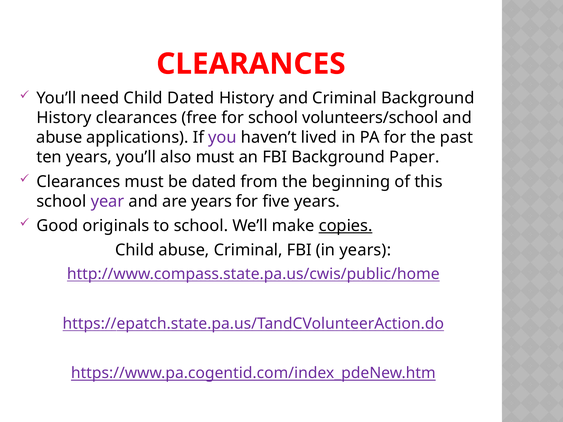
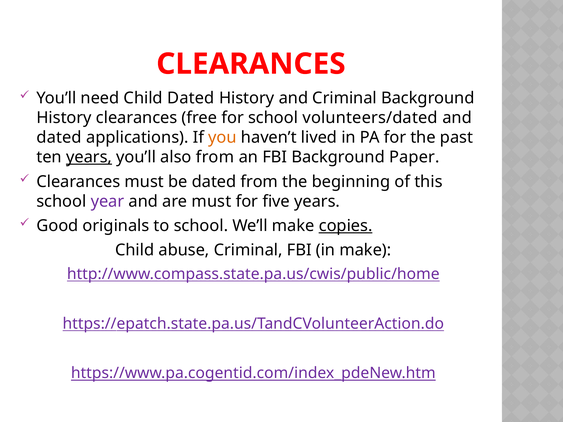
volunteers/school: volunteers/school -> volunteers/dated (370, 118)
abuse: abuse -> dated (59, 138)
you colour: purple -> orange (222, 138)
years underline: none -> present (89, 157)
also must: must -> from (215, 157)
are years: years -> must (211, 201)
in years: years -> make (365, 250)
